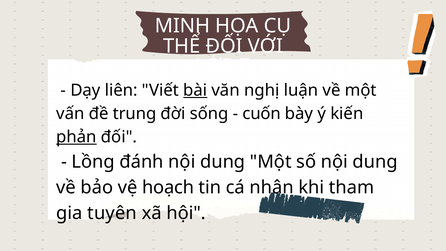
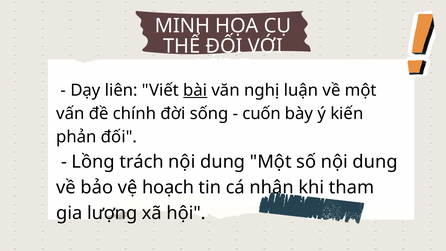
trung: trung -> chính (135, 114)
phản underline: present -> none (76, 137)
đánh: đánh -> trách (142, 162)
tuyên: tuyên -> lượng (112, 213)
